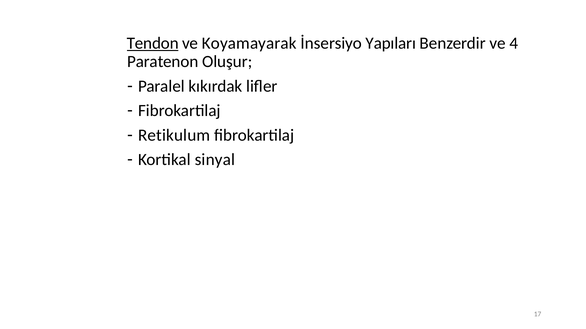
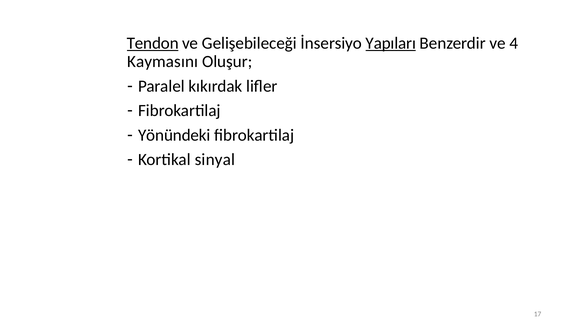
Koyamayarak: Koyamayarak -> Gelişebileceği (249, 43)
Yapıları underline: none -> present (391, 43)
Paratenon: Paratenon -> Kaymasını (163, 62)
Retikulum: Retikulum -> Yönündeki (174, 135)
